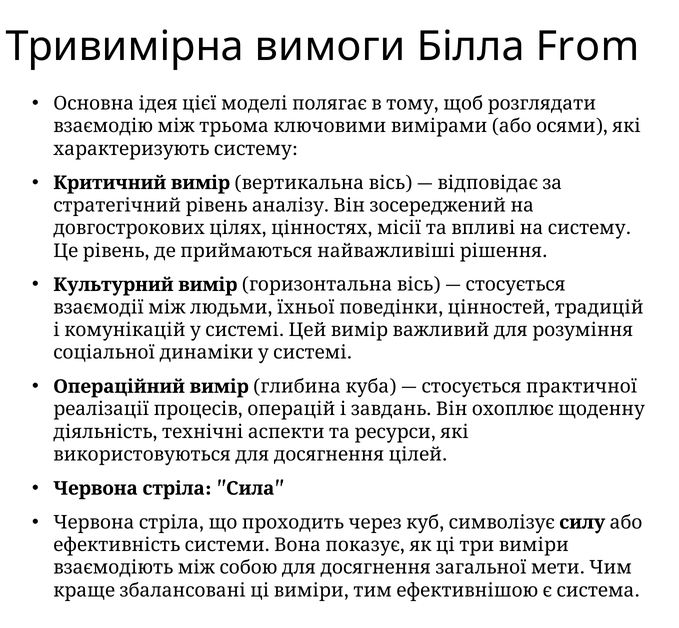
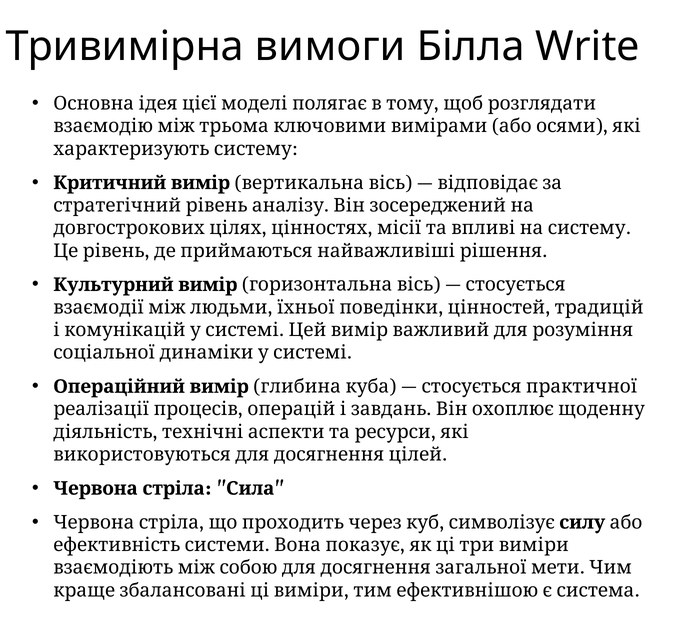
From: From -> Write (588, 47)
